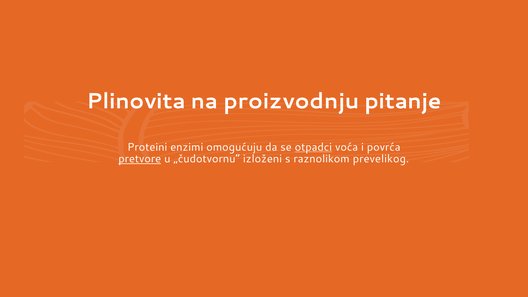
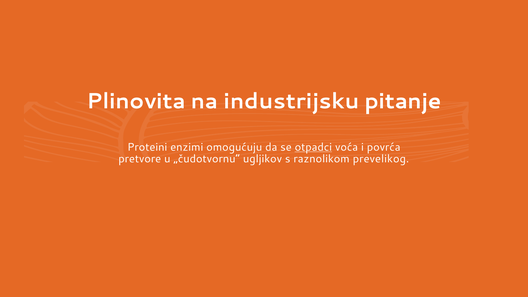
proizvodnju: proizvodnju -> industrijsku (291, 101)
pretvore underline: present -> none (140, 159)
izloženi: izloženi -> ugljikov (262, 159)
